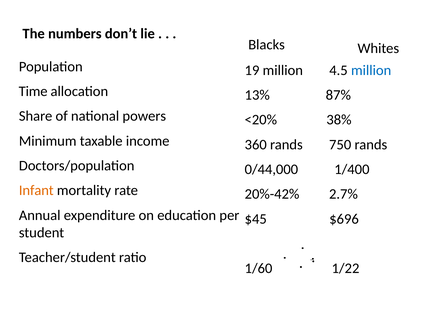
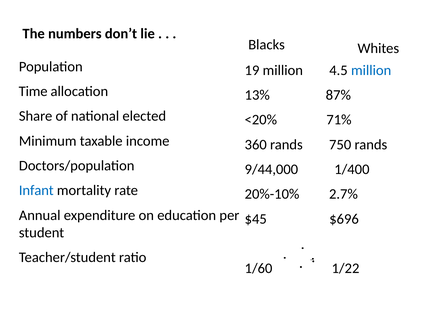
powers: powers -> elected (144, 116)
38%: 38% -> 71% (339, 120)
0/44,000: 0/44,000 -> 9/44,000 (271, 169)
Infant colour: orange -> blue (36, 190)
20%-42%: 20%-42% -> 20%-10% (272, 194)
